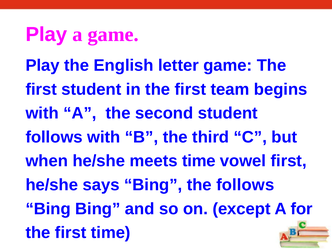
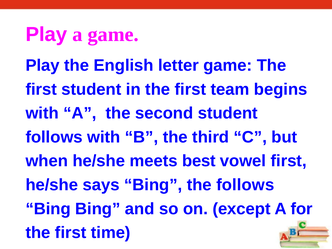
meets time: time -> best (199, 161)
